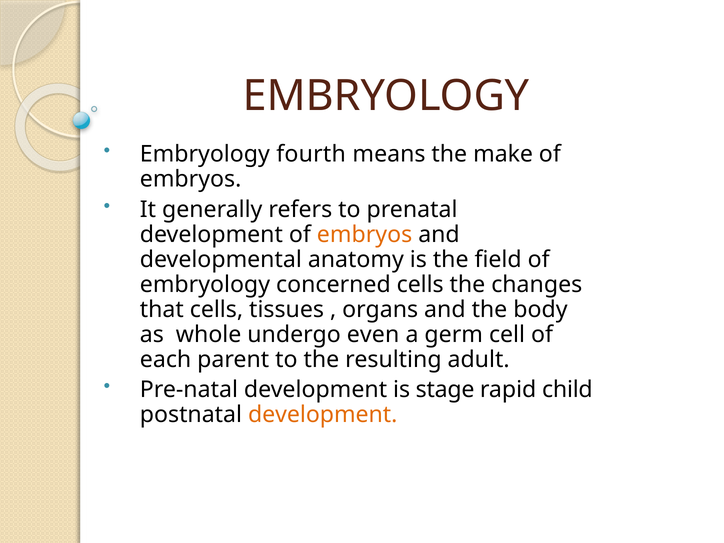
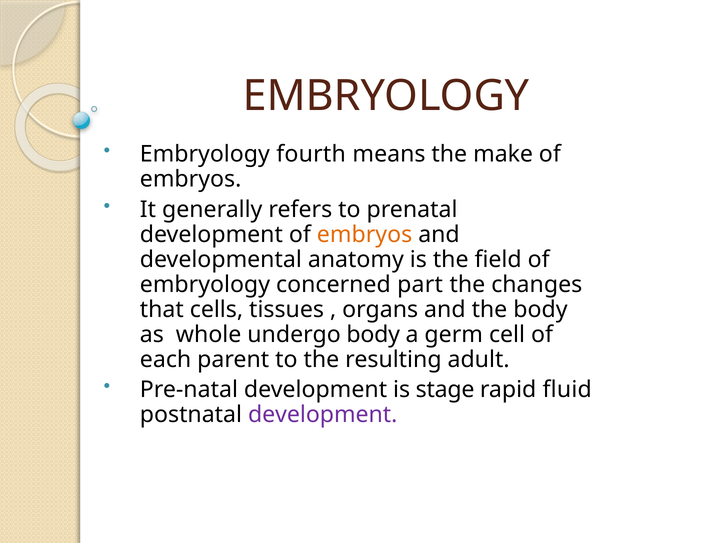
concerned cells: cells -> part (420, 285)
undergo even: even -> body (373, 334)
child: child -> fluid (567, 390)
development colour: orange -> purple (323, 415)
